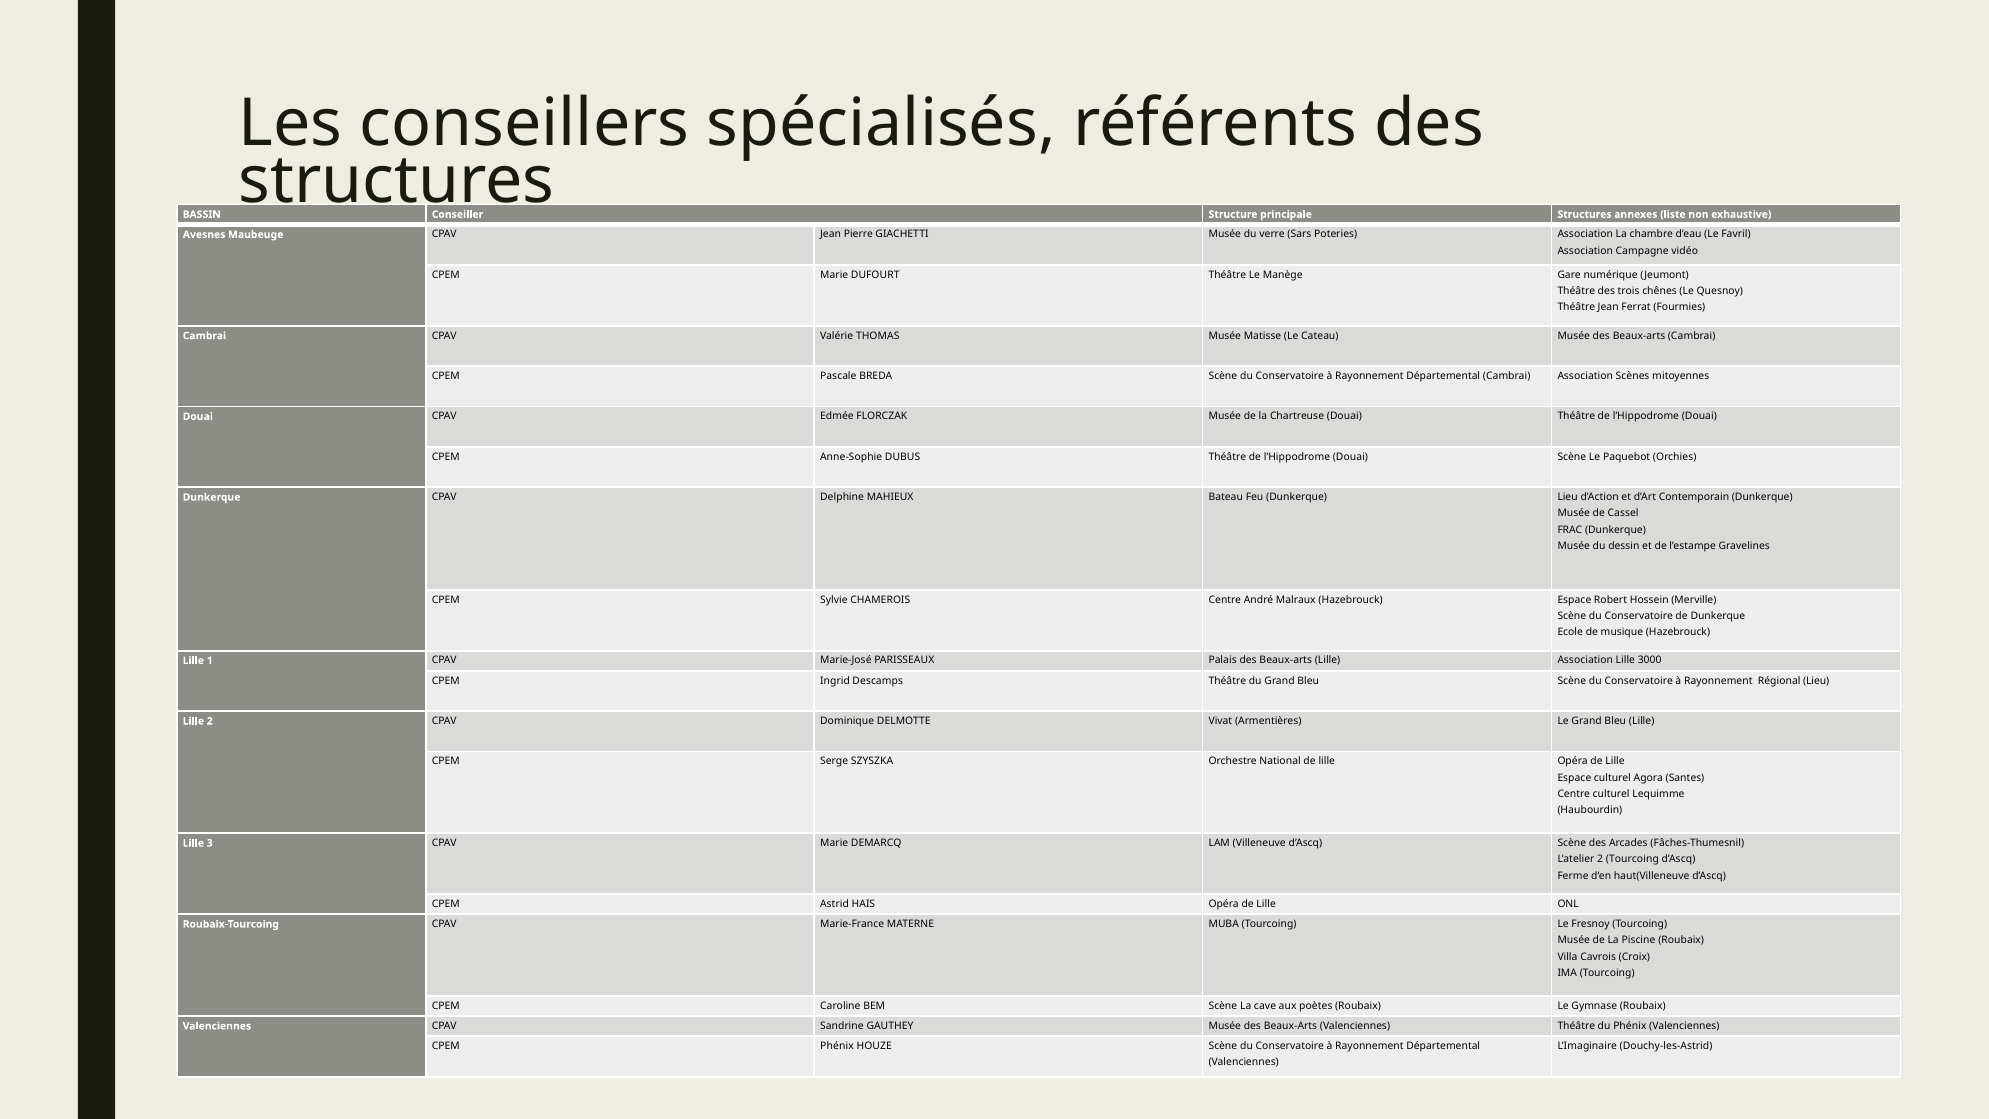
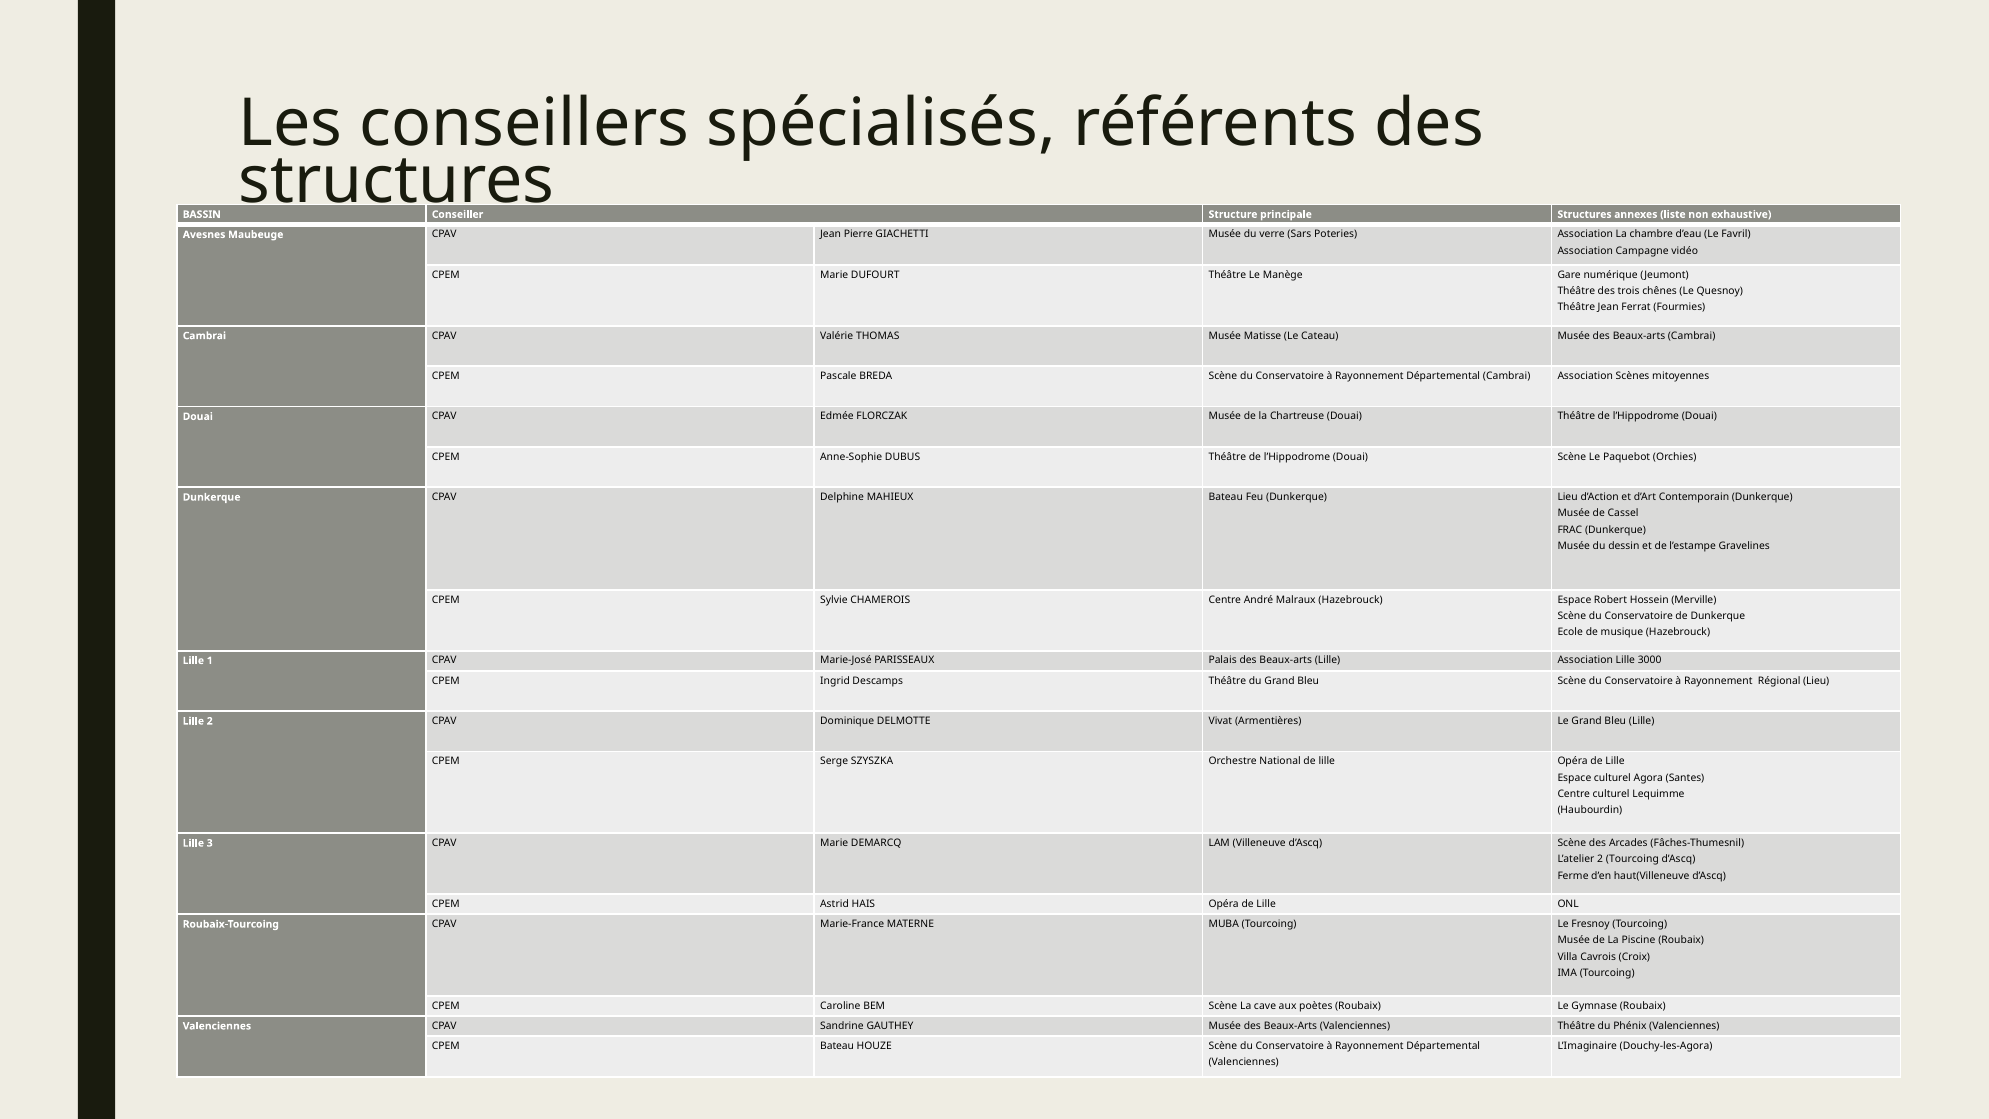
CPEM Phénix: Phénix -> Bateau (837, 1046)
Douchy-les-Astrid: Douchy-les-Astrid -> Douchy-les-Agora (1666, 1046)
